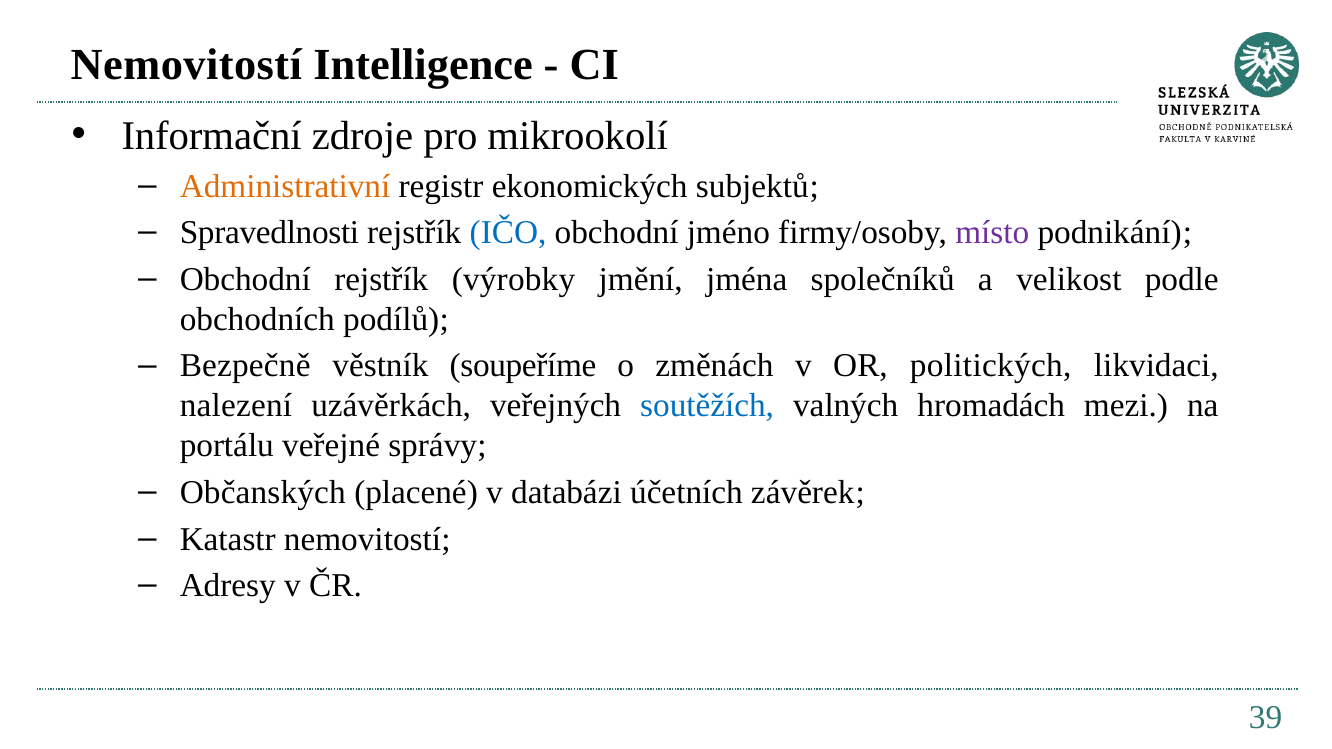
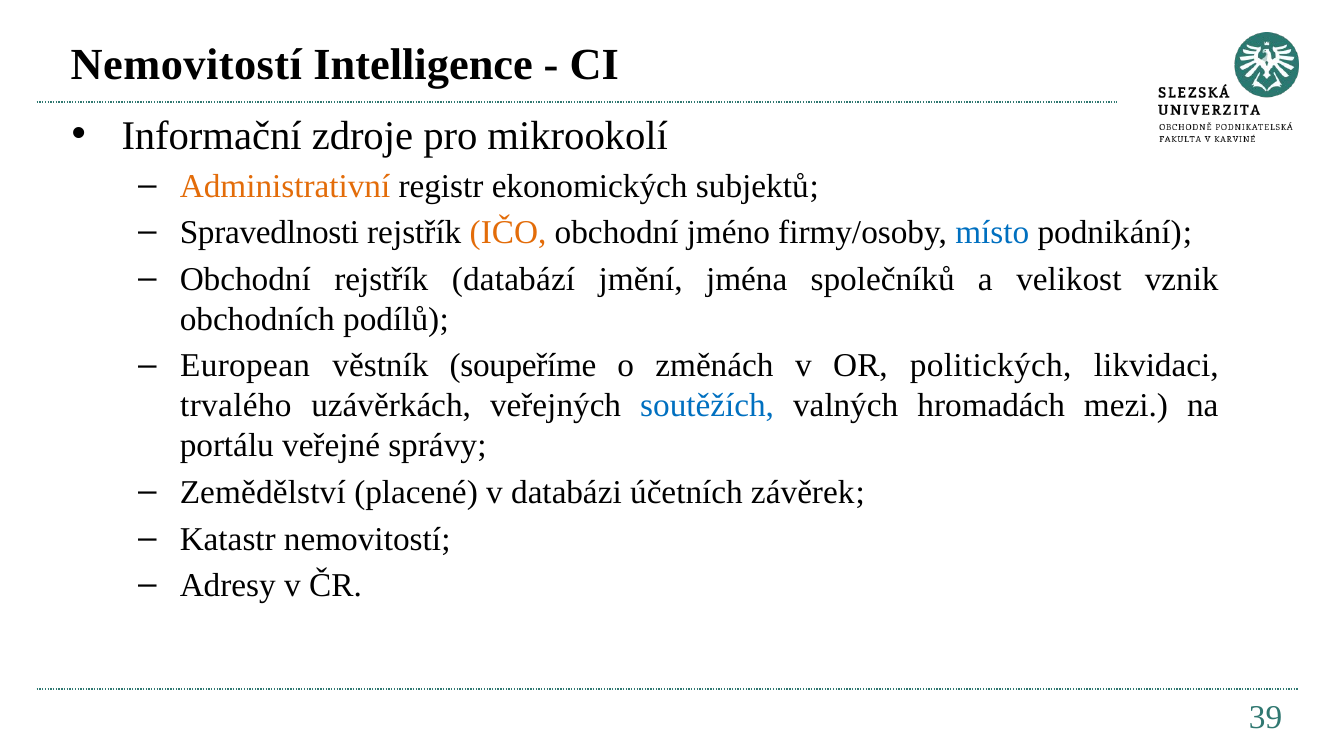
IČO colour: blue -> orange (508, 233)
místo colour: purple -> blue (992, 233)
výrobky: výrobky -> databází (513, 279)
podle: podle -> vznik (1182, 279)
Bezpečně: Bezpečně -> European (245, 366)
nalezení: nalezení -> trvalého (236, 406)
Občanských: Občanských -> Zemědělství (263, 493)
